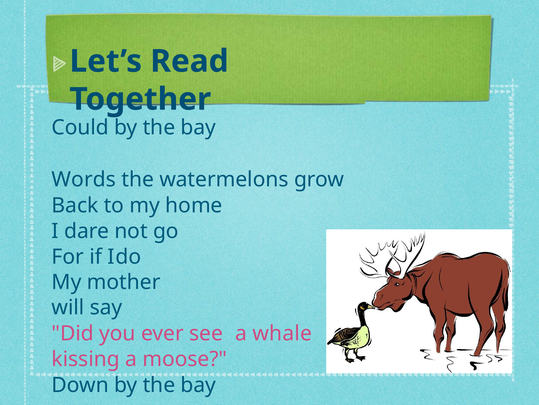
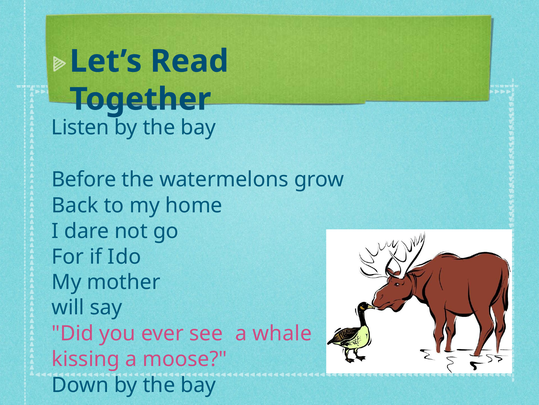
Could: Could -> Listen (80, 127)
Words: Words -> Before (84, 179)
